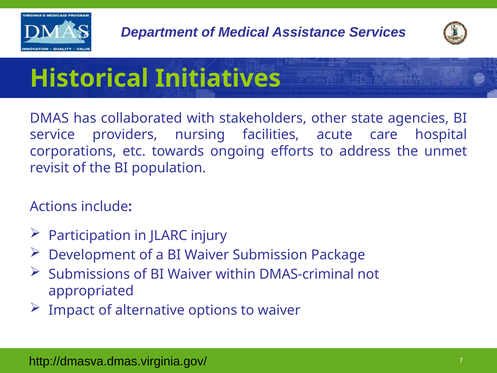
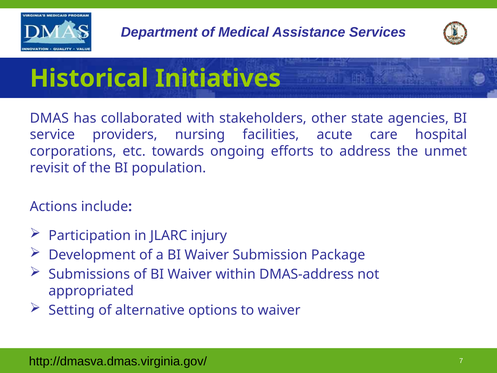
DMAS-criminal: DMAS-criminal -> DMAS-address (307, 274)
Impact: Impact -> Setting (72, 310)
